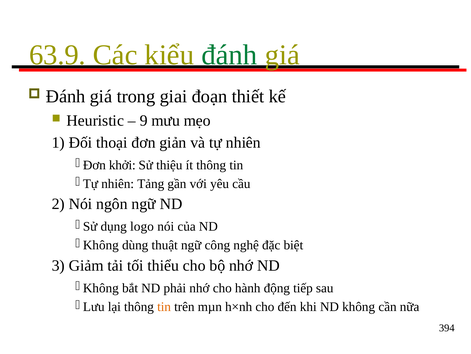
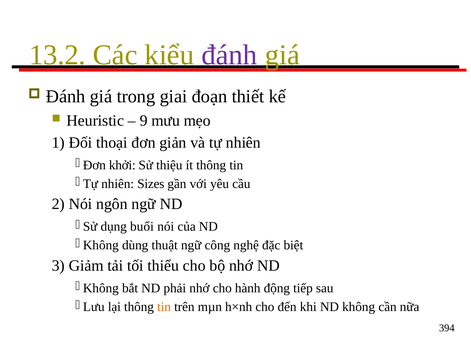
63.9: 63.9 -> 13.2 (57, 55)
đánh colour: green -> purple (229, 55)
Tảng: Tảng -> Sizes (151, 183)
logo: logo -> buổi (142, 226)
